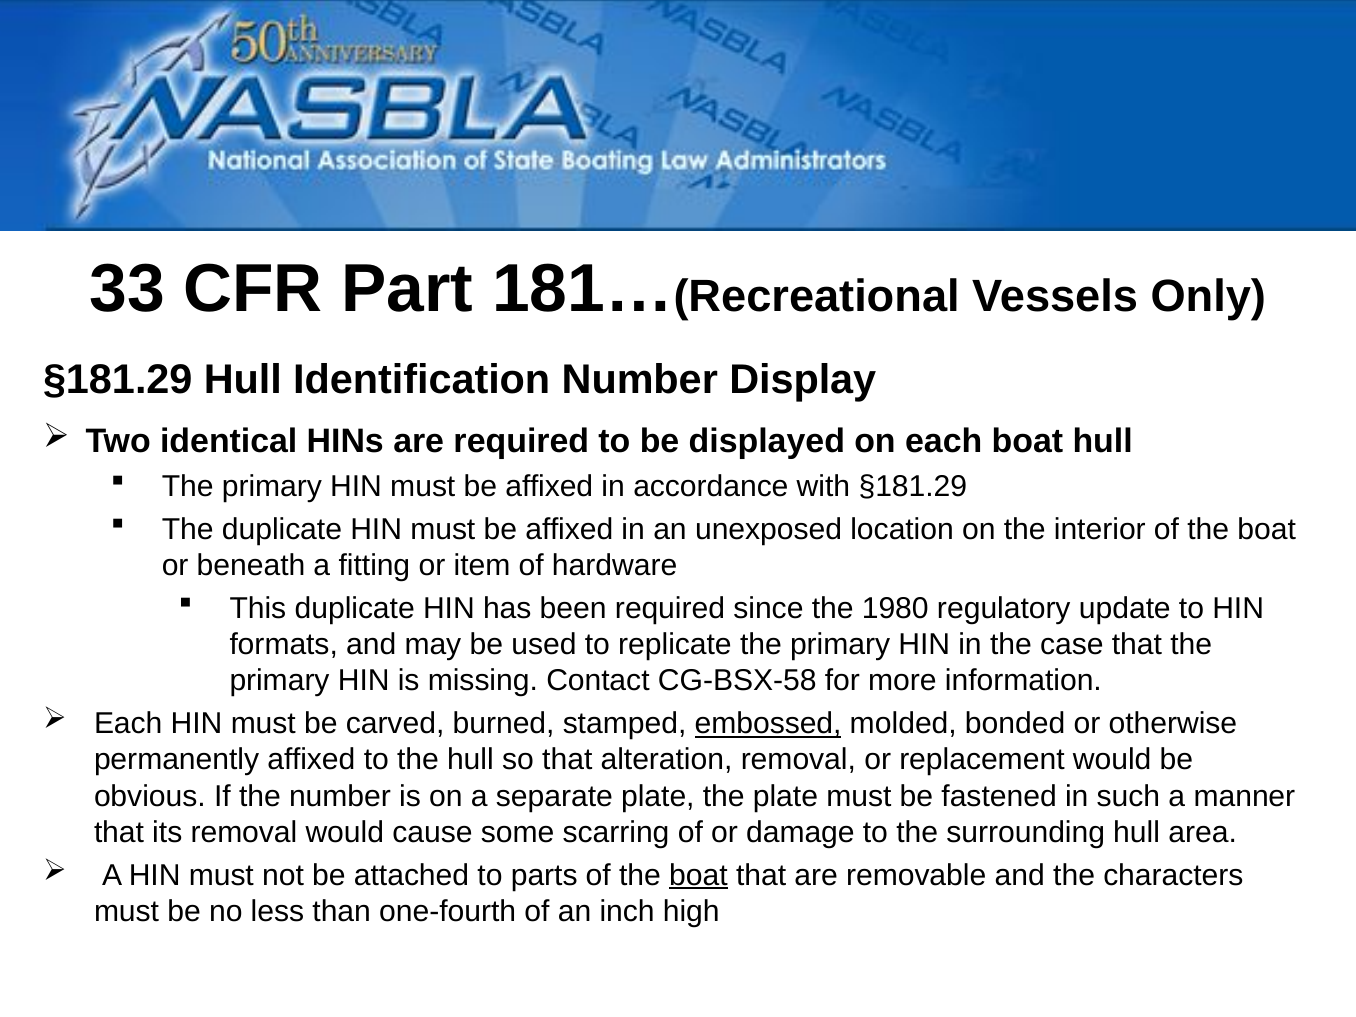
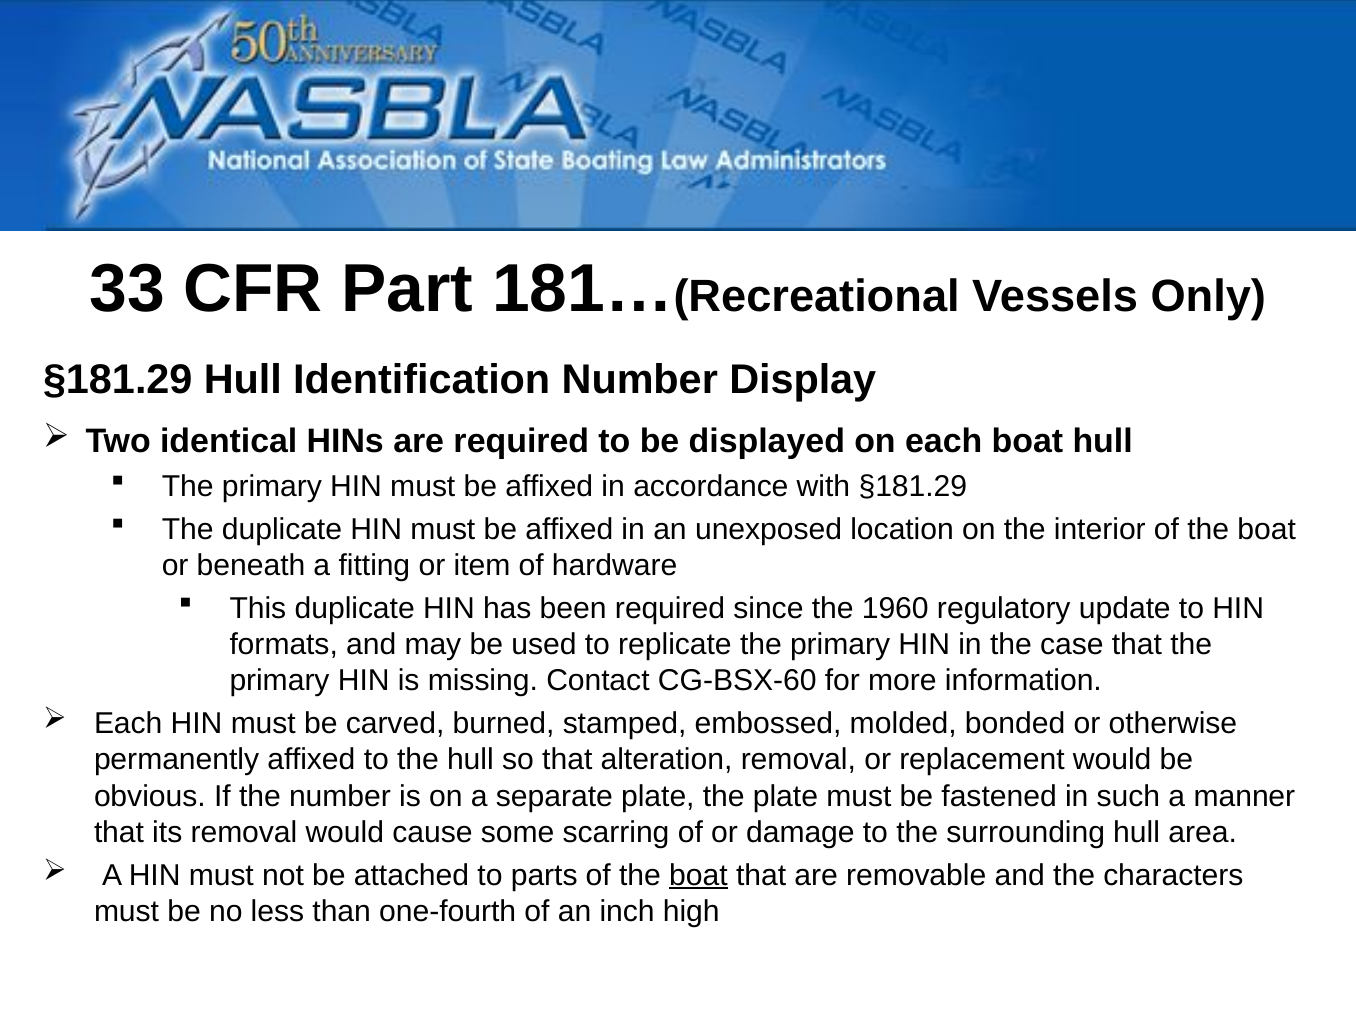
1980: 1980 -> 1960 (895, 609)
CG-BSX-58: CG-BSX-58 -> CG-BSX-60 (737, 681)
embossed underline: present -> none (768, 724)
